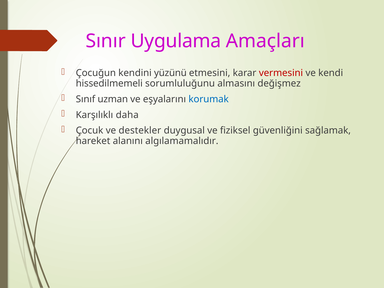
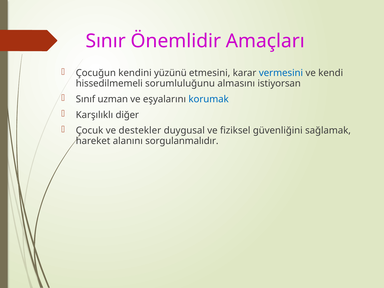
Uygulama: Uygulama -> Önemlidir (176, 41)
vermesini colour: red -> blue (281, 73)
değişmez: değişmez -> istiyorsan (279, 83)
daha: daha -> diğer (127, 115)
algılamamalıdır: algılamamalıdır -> sorgulanmalıdır (182, 141)
